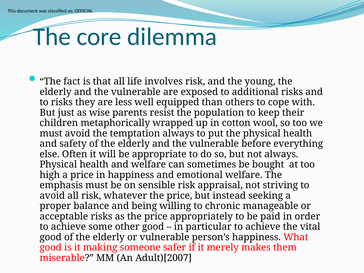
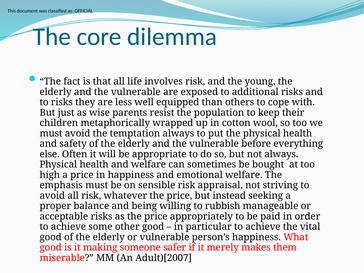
chronic: chronic -> rubbish (223, 206)
